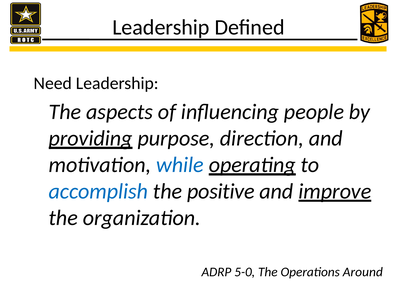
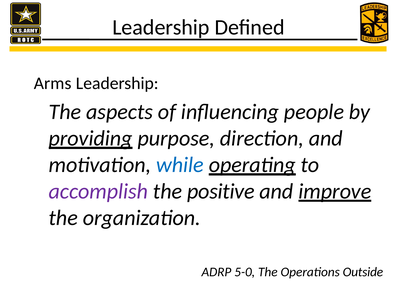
Need: Need -> Arms (53, 83)
accomplish colour: blue -> purple (98, 191)
Around: Around -> Outside (363, 272)
